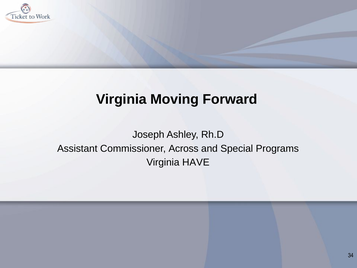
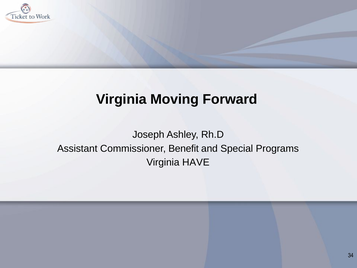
Across: Across -> Benefit (184, 148)
